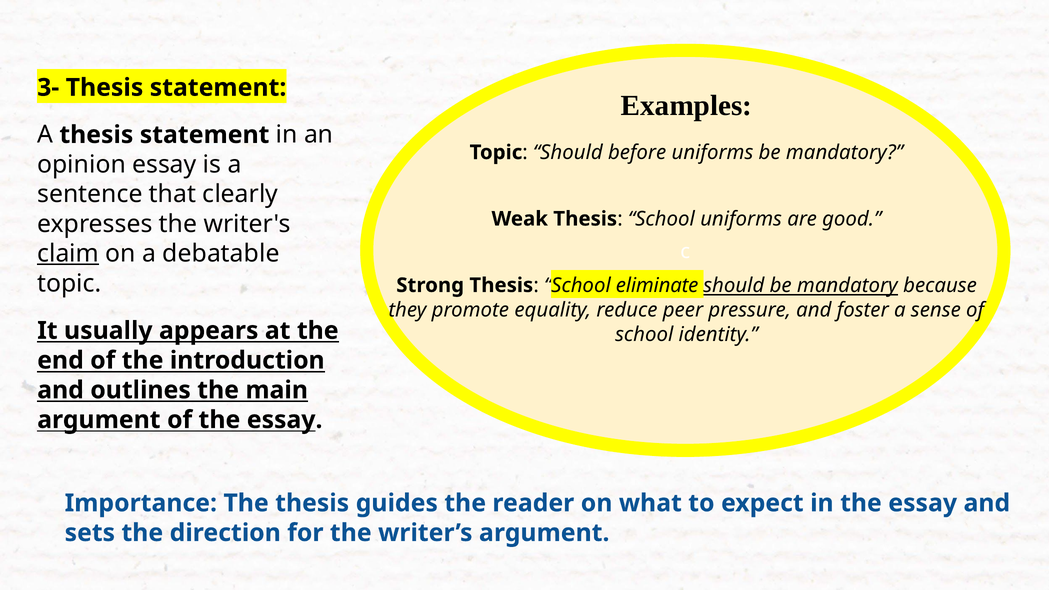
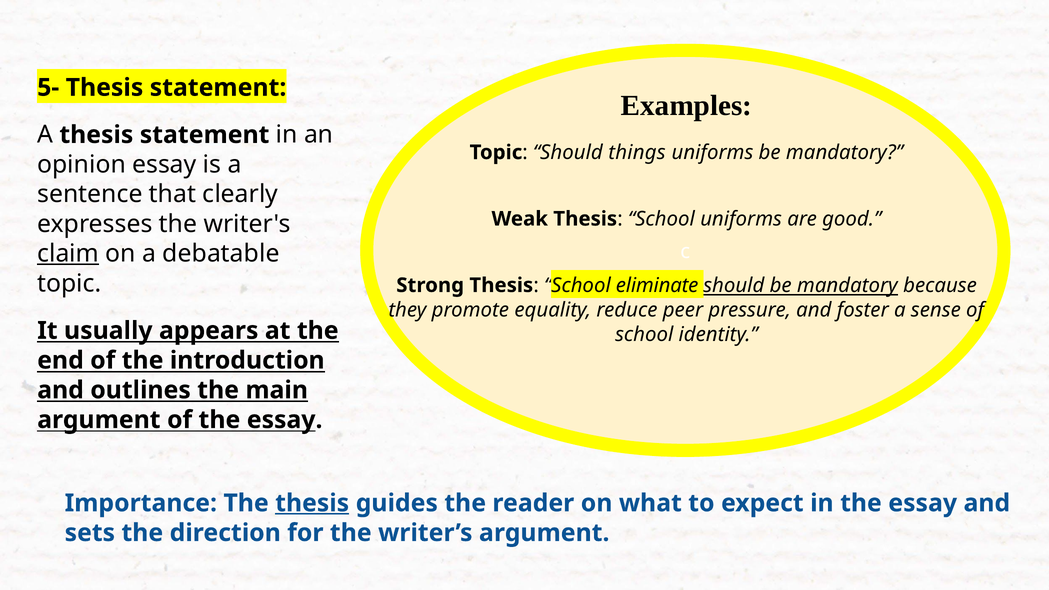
3-: 3- -> 5- (48, 88)
before: before -> things (637, 152)
thesis underline: none -> present (312, 503)
